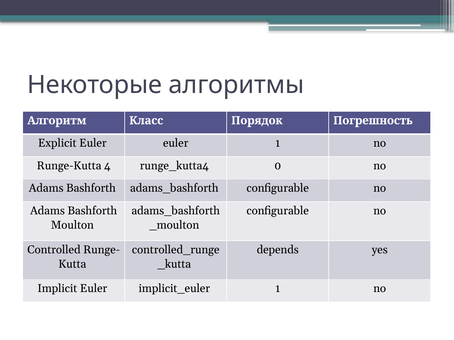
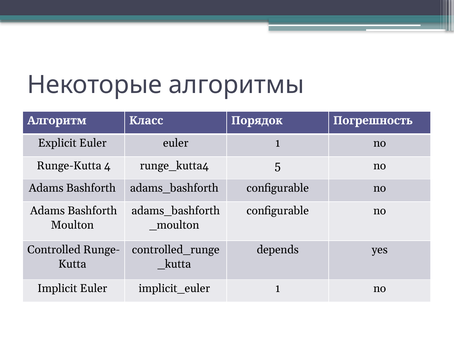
0: 0 -> 5 (278, 166)
